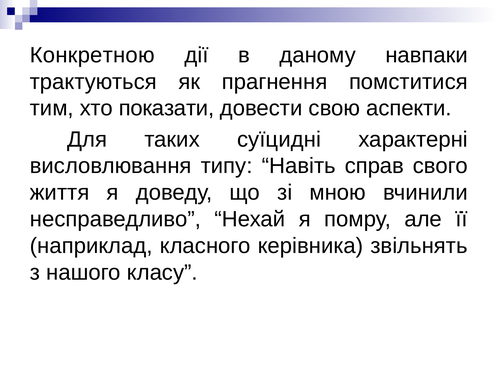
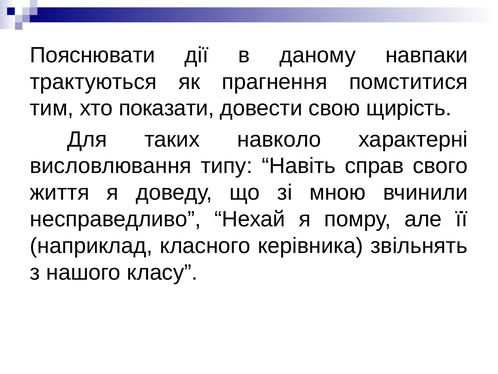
Конкретною: Конкретною -> Пояснювати (92, 55)
аспекти: аспекти -> щирість (409, 108)
суїцидні: суїцидні -> навколо (279, 139)
